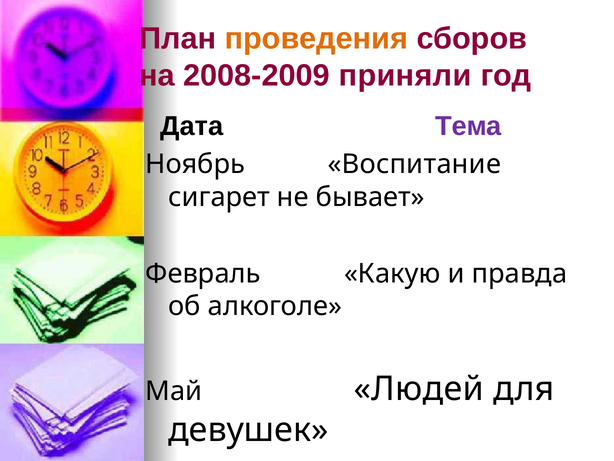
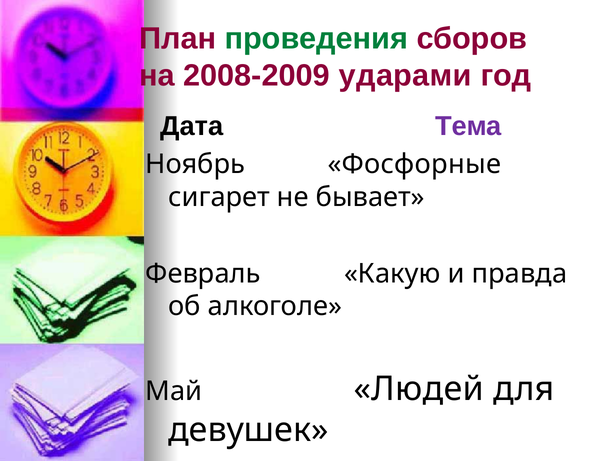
проведения colour: orange -> green (316, 39)
приняли: приняли -> ударами (405, 76)
Воспитание: Воспитание -> Фосфорные (414, 164)
